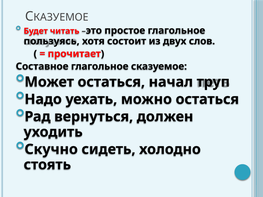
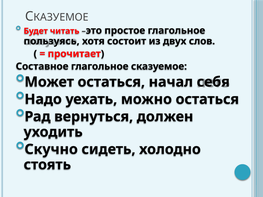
труп: труп -> себя (213, 82)
